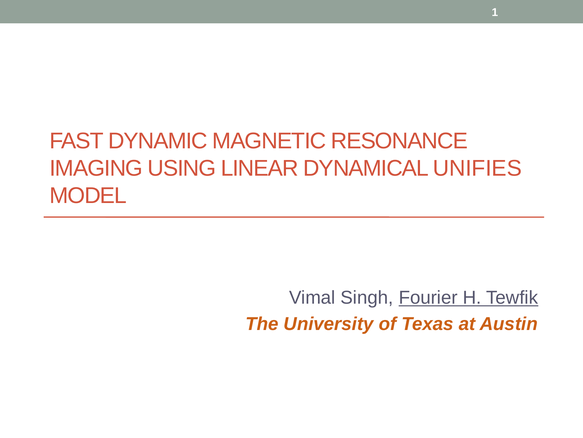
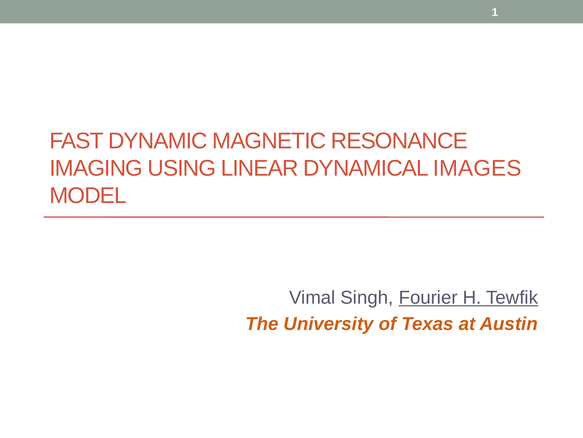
UNIFIES: UNIFIES -> IMAGES (477, 168)
